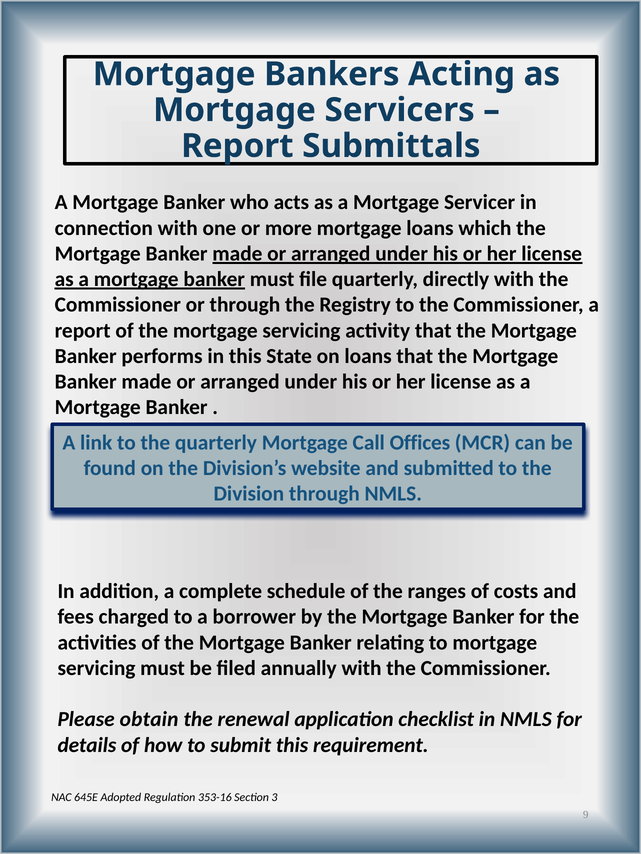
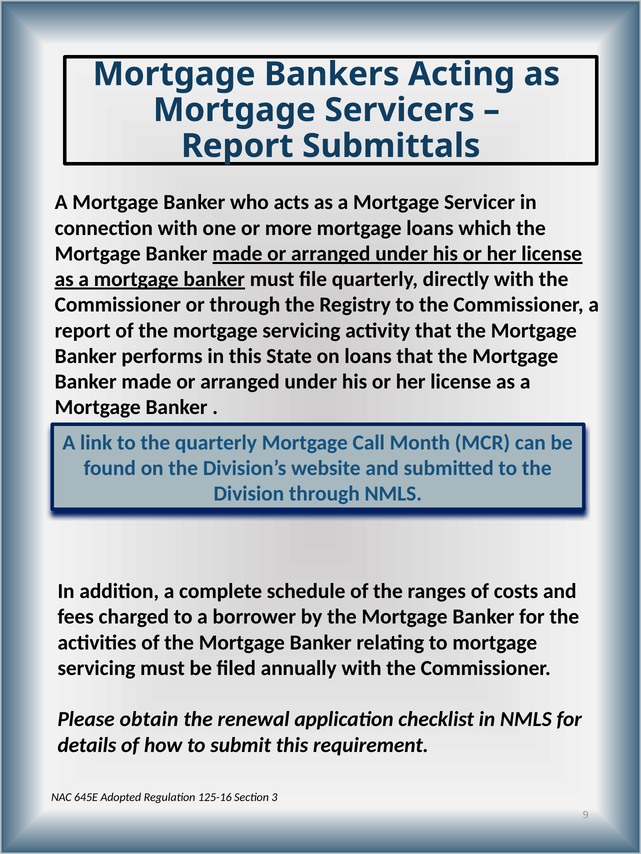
Offices: Offices -> Month (420, 443)
353-16: 353-16 -> 125-16 (215, 798)
